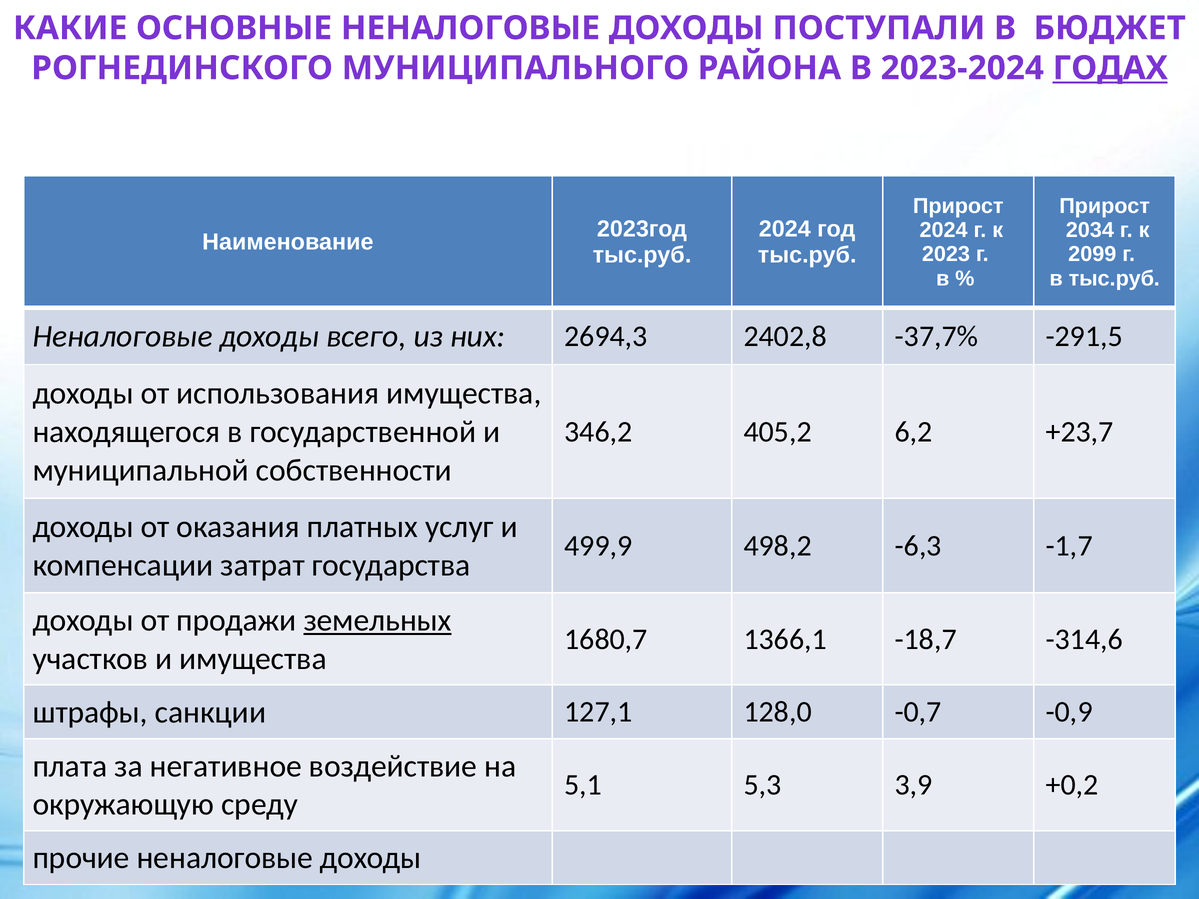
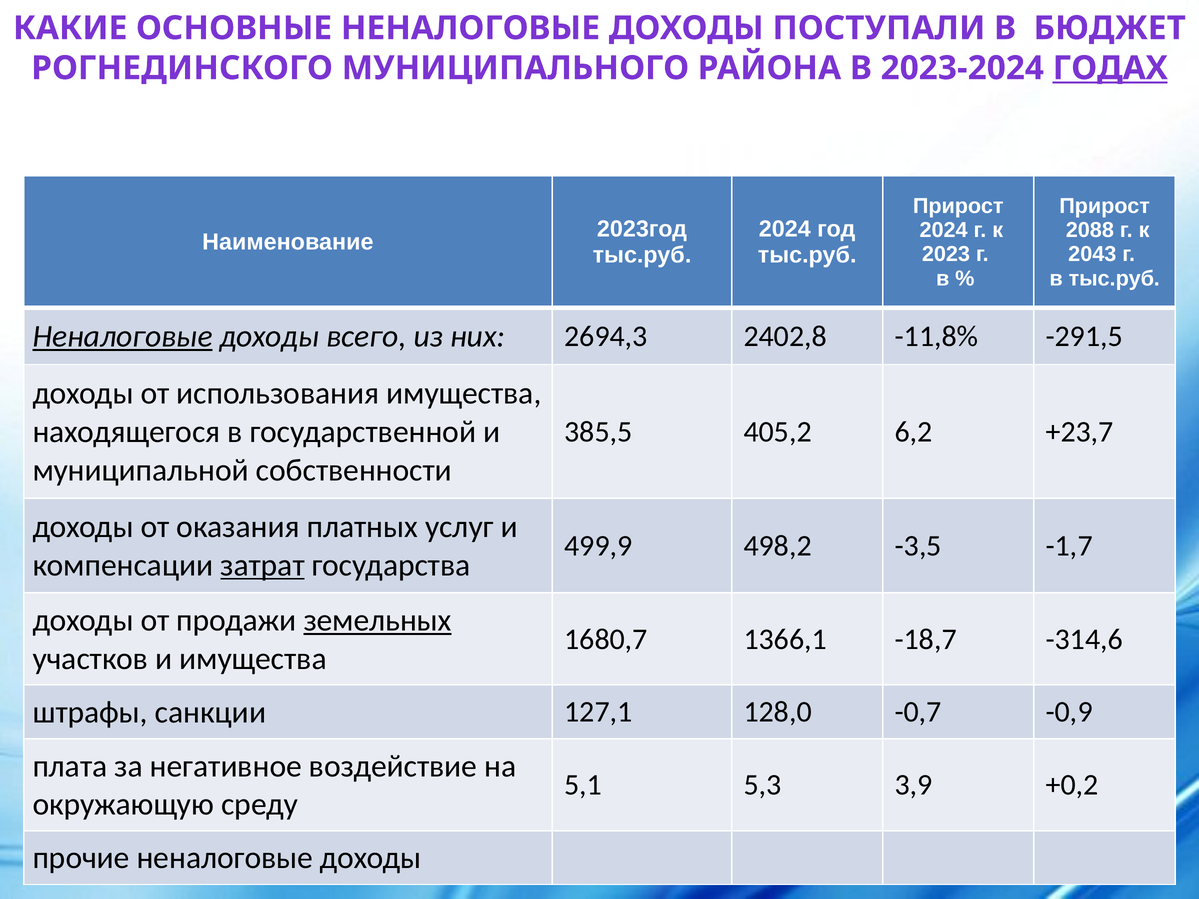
2034: 2034 -> 2088 (1090, 230)
2099: 2099 -> 2043 (1092, 254)
Неналоговые underline: none -> present (123, 337)
-37,7%: -37,7% -> -11,8% (936, 337)
346,2: 346,2 -> 385,5 (598, 432)
-6,3: -6,3 -> -3,5 (918, 546)
затрат underline: none -> present (263, 565)
